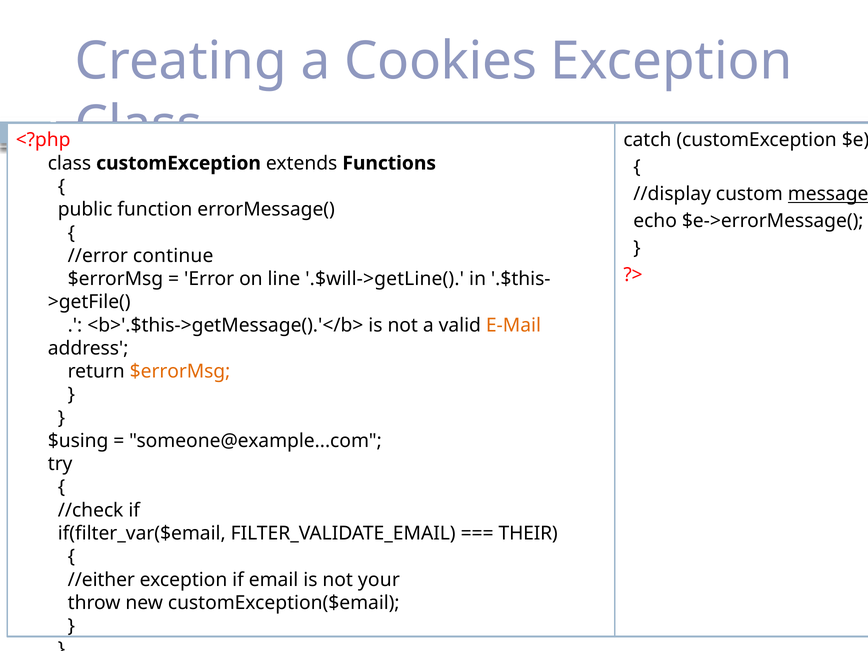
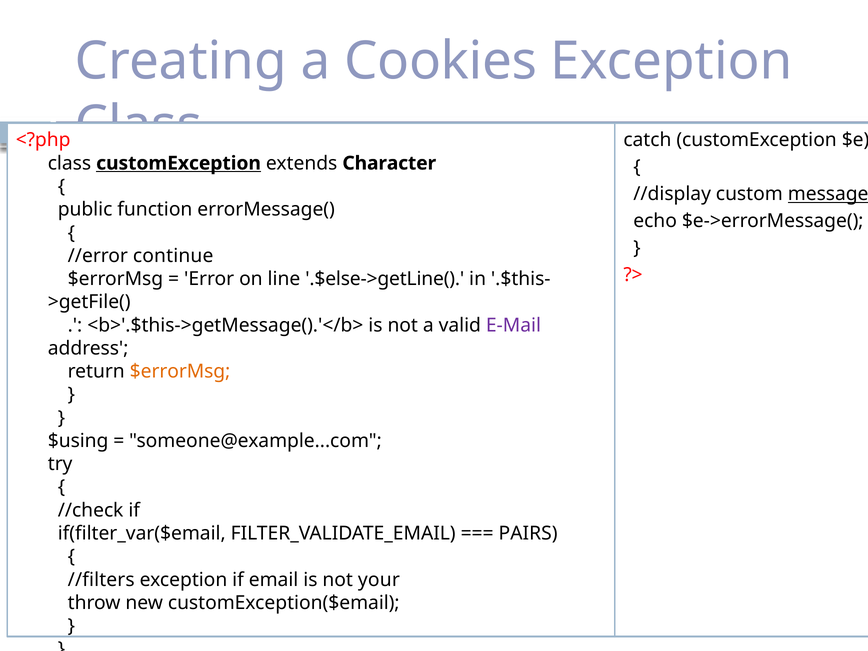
customException underline: none -> present (179, 163)
Functions: Functions -> Character (389, 163)
.$will->getLine(: .$will->getLine( -> .$else->getLine( (385, 279)
E-Mail colour: orange -> purple (513, 325)
THEIR: THEIR -> PAIRS (528, 533)
//either: //either -> //filters (101, 580)
